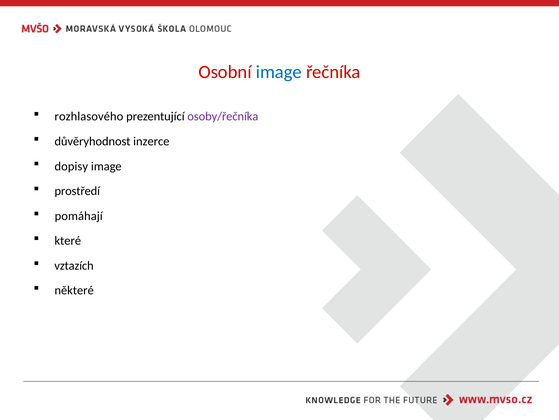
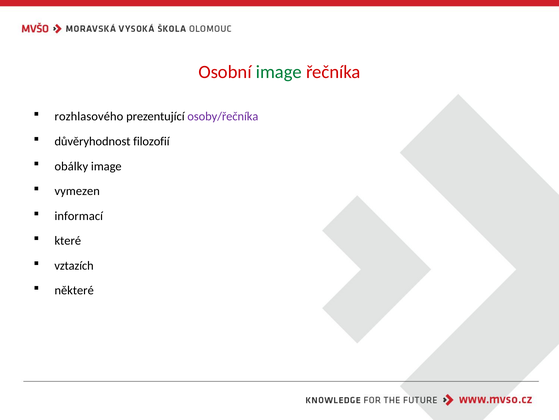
image colour: blue -> green (279, 72)
inzerce: inzerce -> filozofií (151, 141)
dopisy: dopisy -> obálky (71, 166)
prostředí: prostředí -> vymezen (77, 191)
pomáhají: pomáhají -> informací (79, 216)
